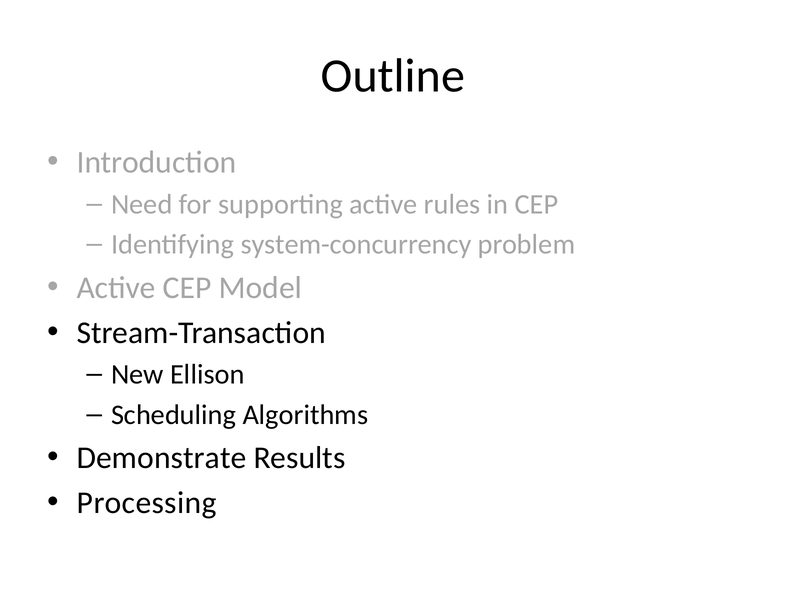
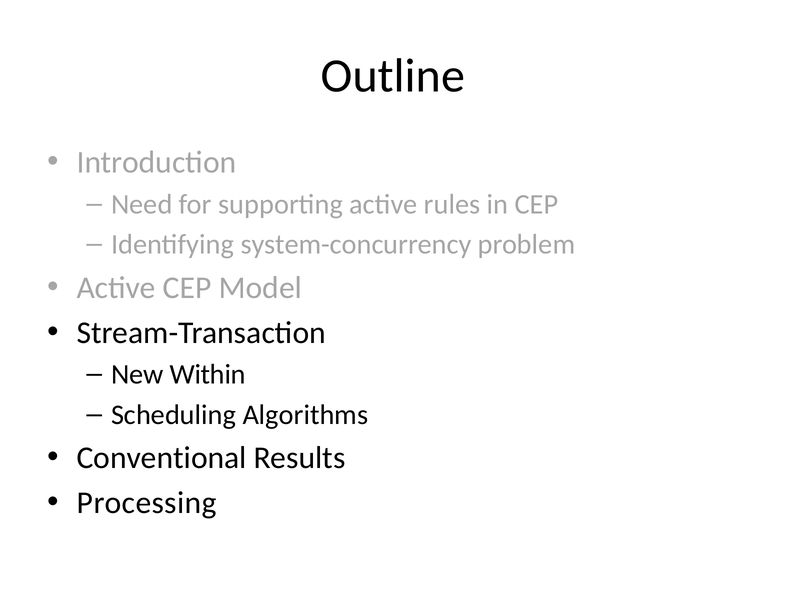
Ellison: Ellison -> Within (208, 375)
Demonstrate: Demonstrate -> Conventional (162, 458)
